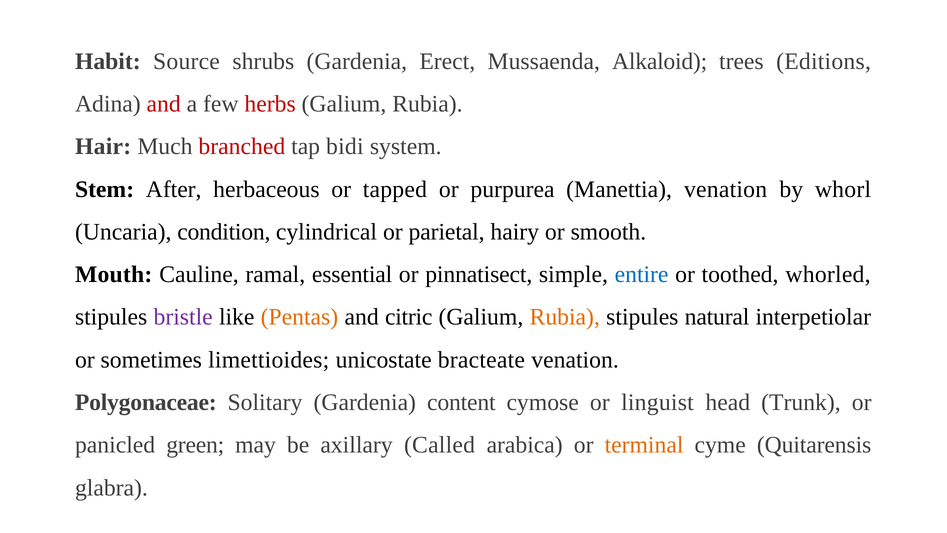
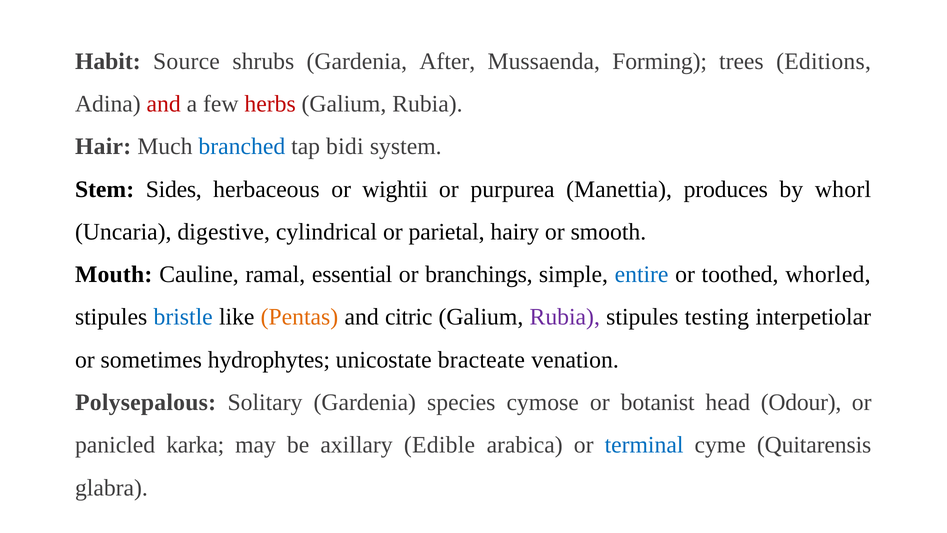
Erect: Erect -> After (447, 61)
Alkaloid: Alkaloid -> Forming (660, 61)
branched colour: red -> blue (242, 146)
After: After -> Sides (174, 189)
tapped: tapped -> wightii (395, 189)
Manettia venation: venation -> produces (726, 189)
condition: condition -> digestive (224, 232)
pinnatisect: pinnatisect -> branchings (479, 274)
bristle colour: purple -> blue (183, 317)
Rubia colour: orange -> purple (565, 317)
natural: natural -> testing (717, 317)
limettioides: limettioides -> hydrophytes (269, 360)
Polygonaceae: Polygonaceae -> Polysepalous (146, 402)
content: content -> species (461, 402)
linguist: linguist -> botanist (658, 402)
Trunk: Trunk -> Odour (801, 402)
green: green -> karka (195, 445)
Called: Called -> Edible (440, 445)
terminal colour: orange -> blue (644, 445)
